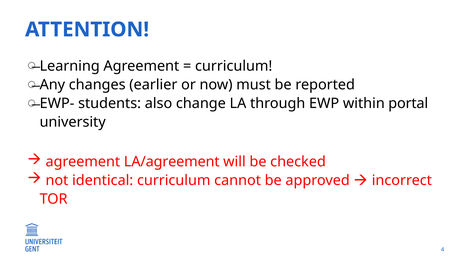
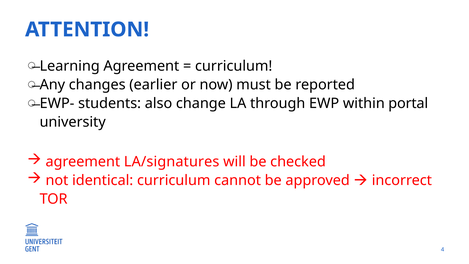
LA/agreement: LA/agreement -> LA/signatures (172, 162)
